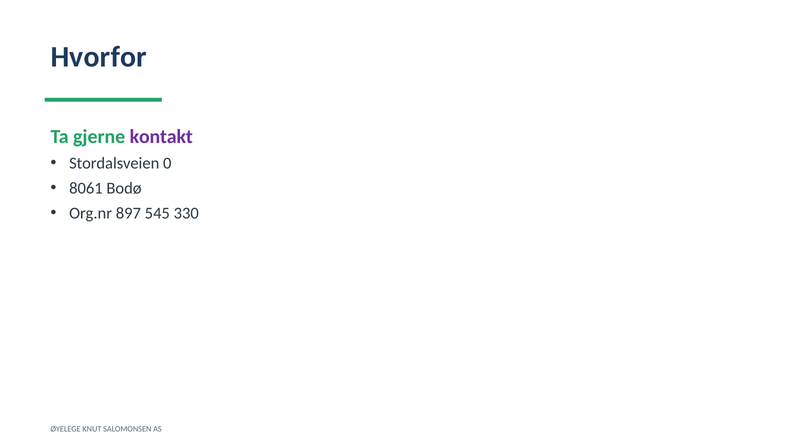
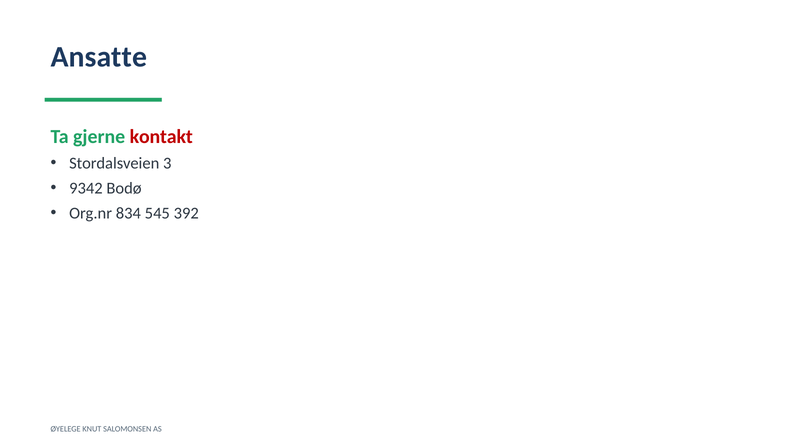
Hvorfor: Hvorfor -> Ansatte (99, 57)
kontakt colour: purple -> red (161, 137)
0: 0 -> 3 (167, 163)
8061: 8061 -> 9342 (86, 188)
897: 897 -> 834 (128, 213)
330: 330 -> 392 (186, 213)
